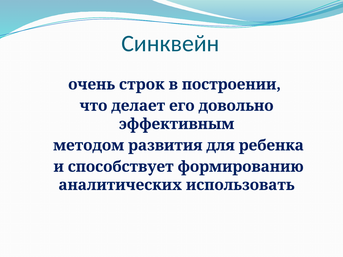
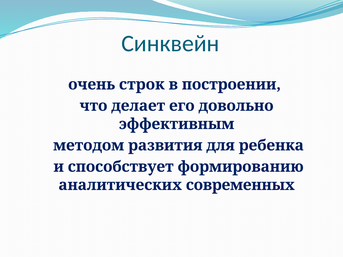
использовать: использовать -> современных (240, 185)
